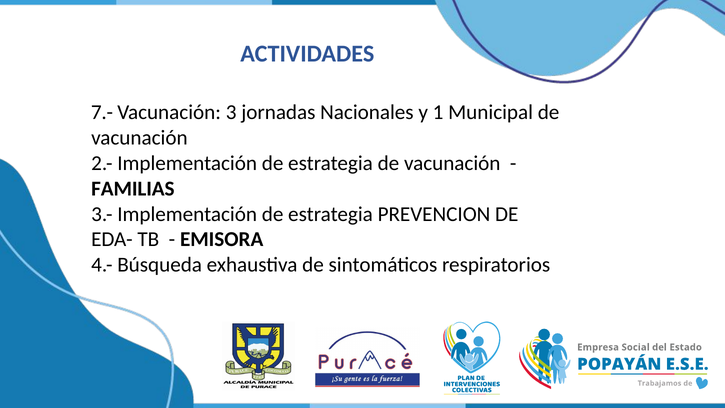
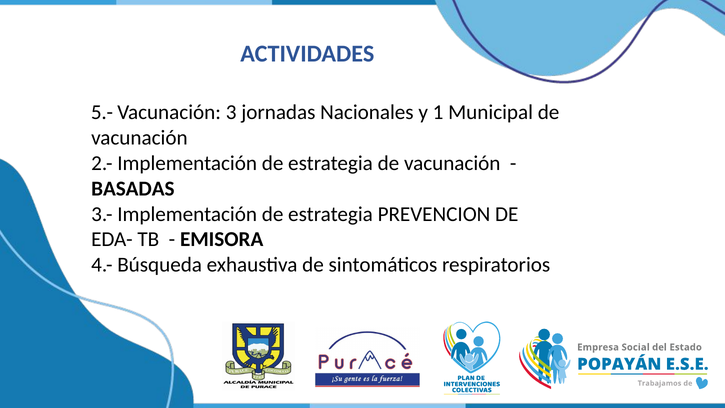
7.-: 7.- -> 5.- (102, 112)
FAMILIAS: FAMILIAS -> BASADAS (133, 189)
